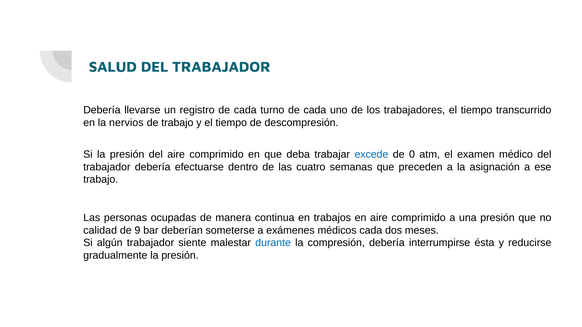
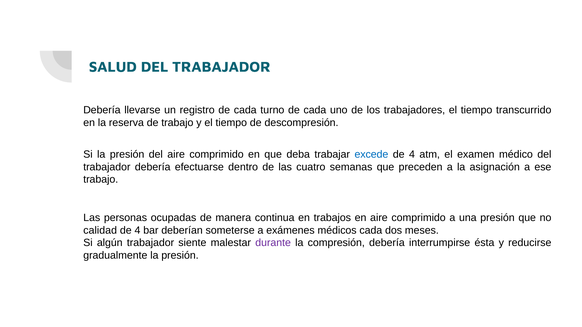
nervios: nervios -> reserva (126, 123)
0: 0 -> 4 (412, 154)
9: 9 -> 4 (137, 230)
durante colour: blue -> purple (273, 243)
